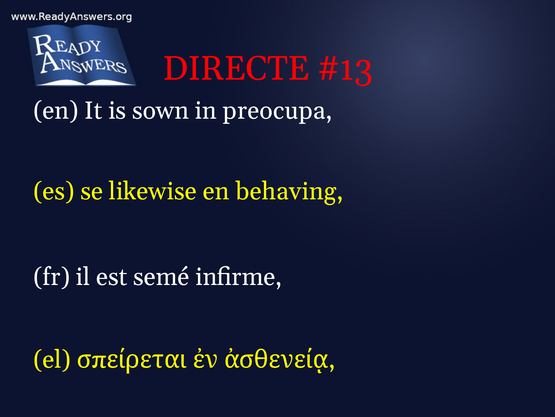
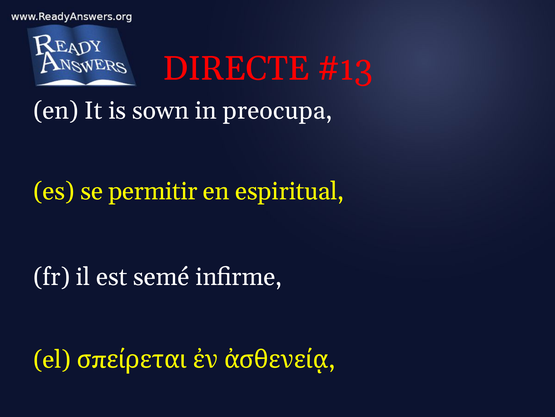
likewise: likewise -> permitir (153, 191)
behaving: behaving -> espiritual (290, 191)
